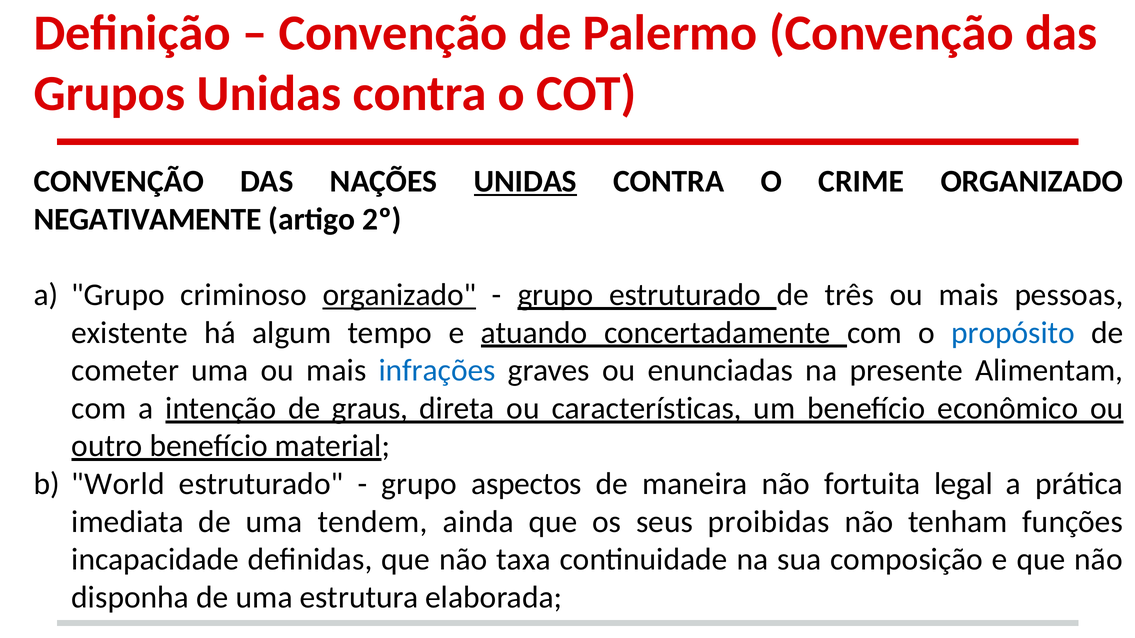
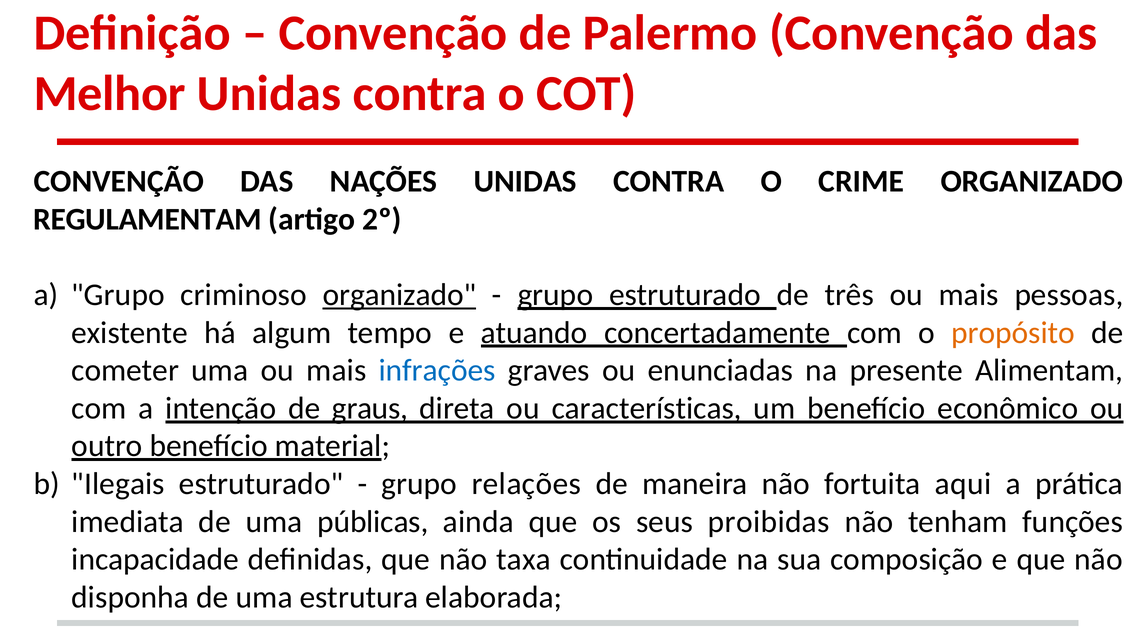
Grupos: Grupos -> Melhor (110, 94)
UNIDAS underline: present -> none (525, 181)
NEGATIVAMENTE: NEGATIVAMENTE -> REGULAMENTAM (148, 219)
propósito colour: blue -> orange (1013, 333)
World: World -> Ilegais (118, 484)
aspectos: aspectos -> relações (526, 484)
legal: legal -> aqui (963, 484)
tendem: tendem -> públicas (373, 522)
